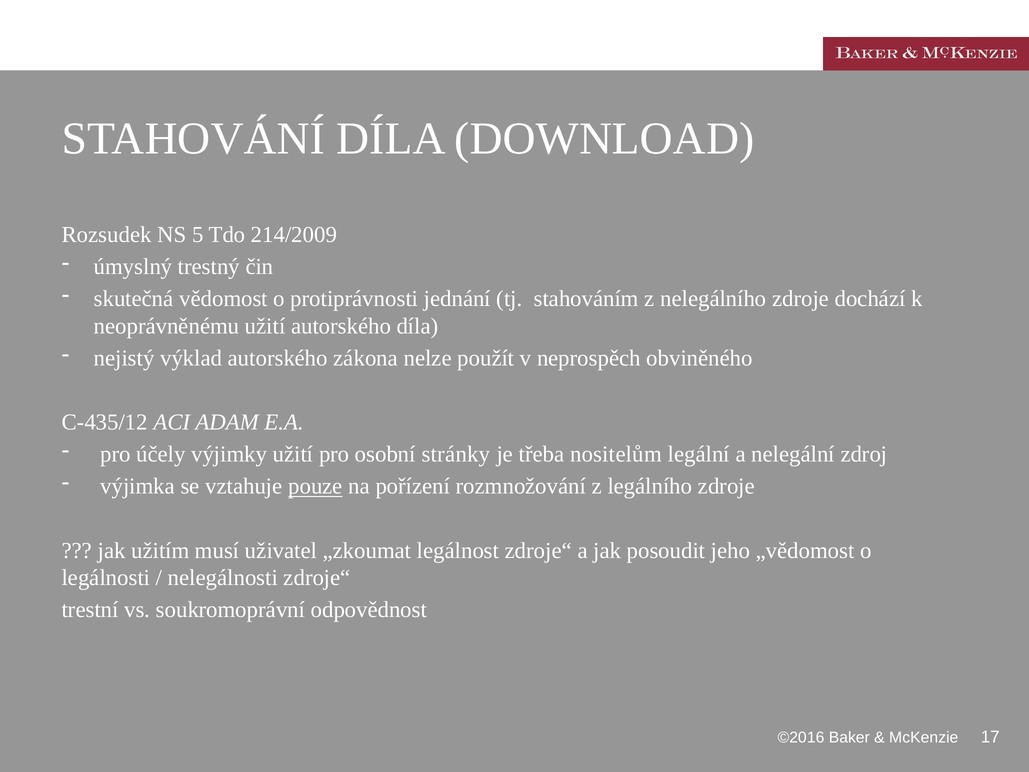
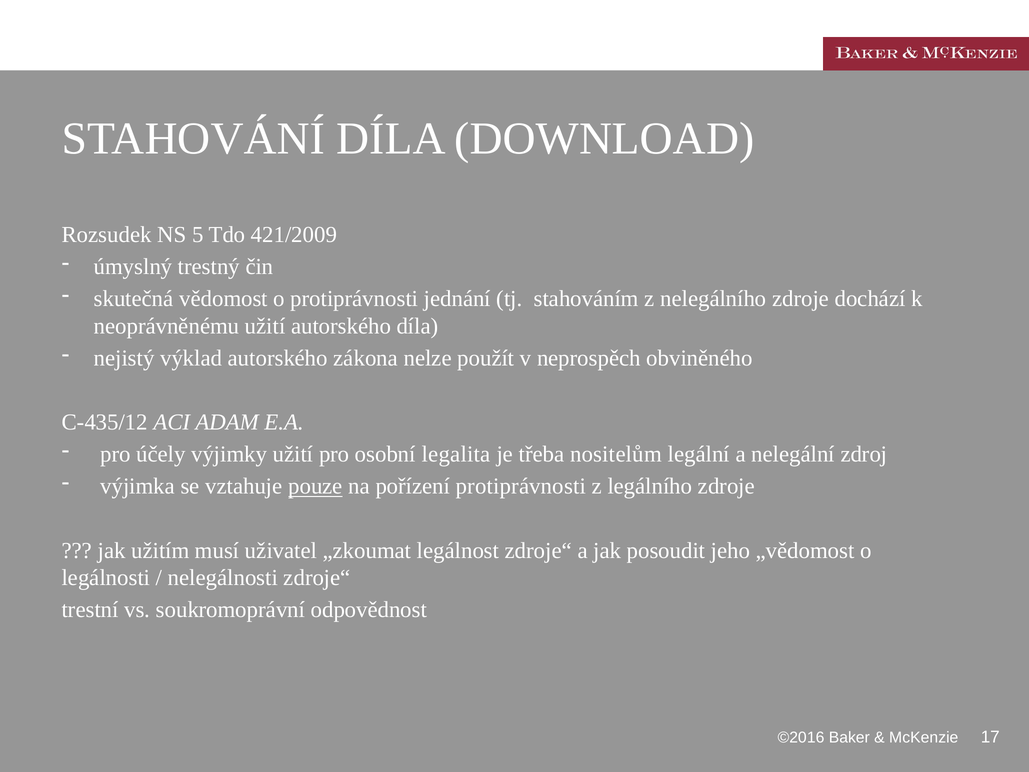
214/2009: 214/2009 -> 421/2009 (294, 235)
stránky: stránky -> legalita (456, 454)
pořízení rozmnožování: rozmnožování -> protiprávnosti (521, 486)
